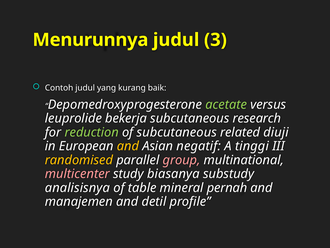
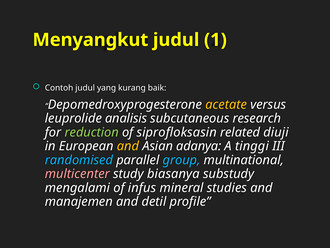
Menurunnya: Menurunnya -> Menyangkut (90, 40)
3: 3 -> 1 (215, 40)
acetate colour: light green -> yellow (226, 104)
bekerja: bekerja -> analisis (126, 118)
of subcutaneous: subcutaneous -> siprofloksasin (177, 132)
negatif: negatif -> adanya (199, 146)
randomised colour: yellow -> light blue (79, 160)
group colour: pink -> light blue (182, 160)
analisisnya: analisisnya -> mengalami (77, 187)
table: table -> infus (142, 187)
pernah: pernah -> studies (227, 187)
